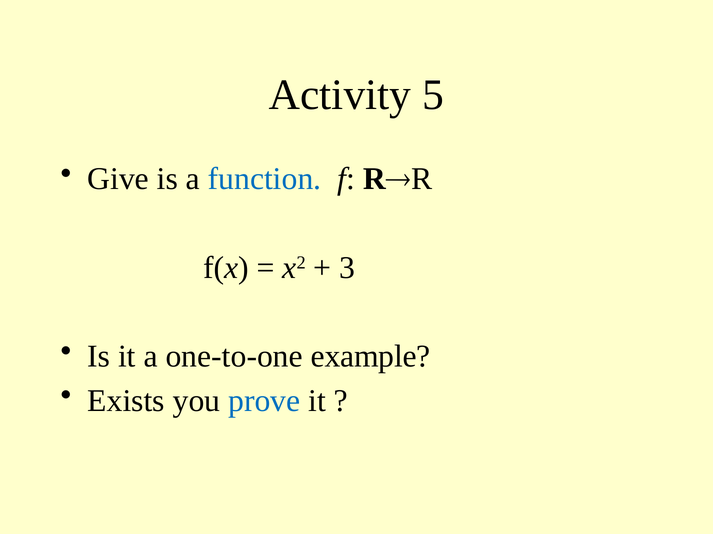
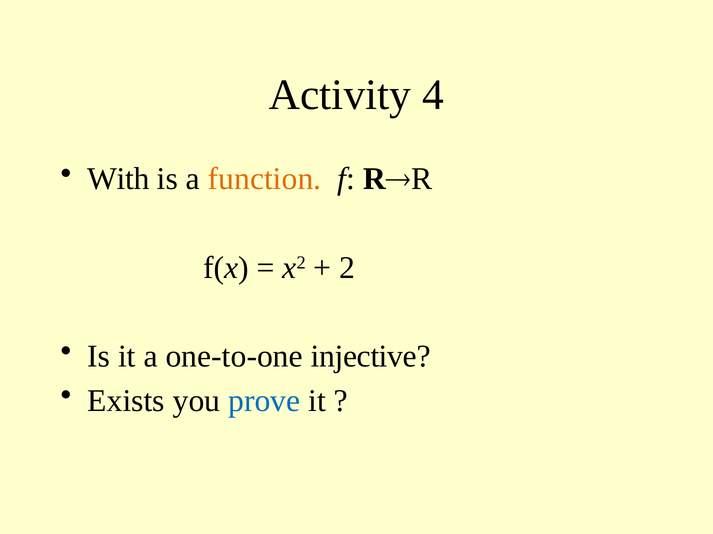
5: 5 -> 4 (433, 95)
Give: Give -> With (118, 179)
function colour: blue -> orange (265, 179)
3: 3 -> 2 (347, 268)
example: example -> injective (371, 357)
